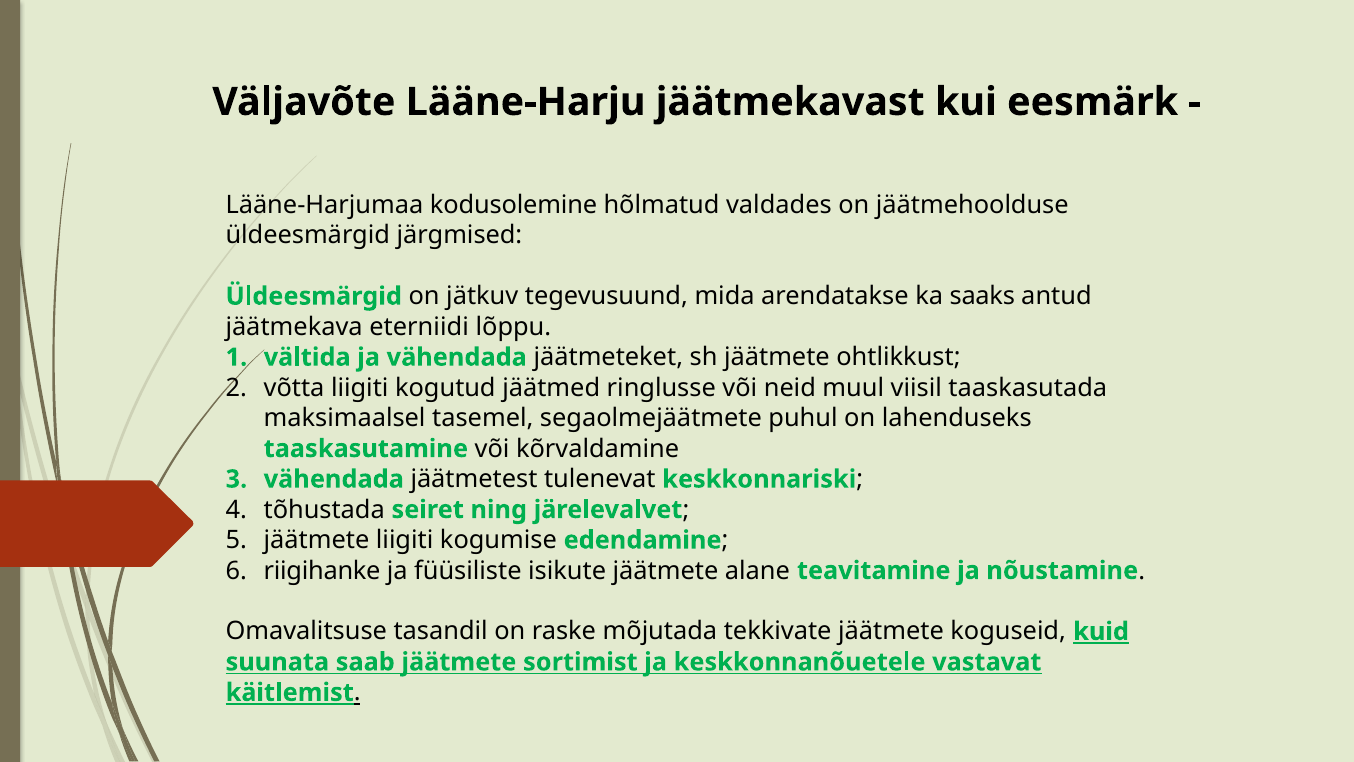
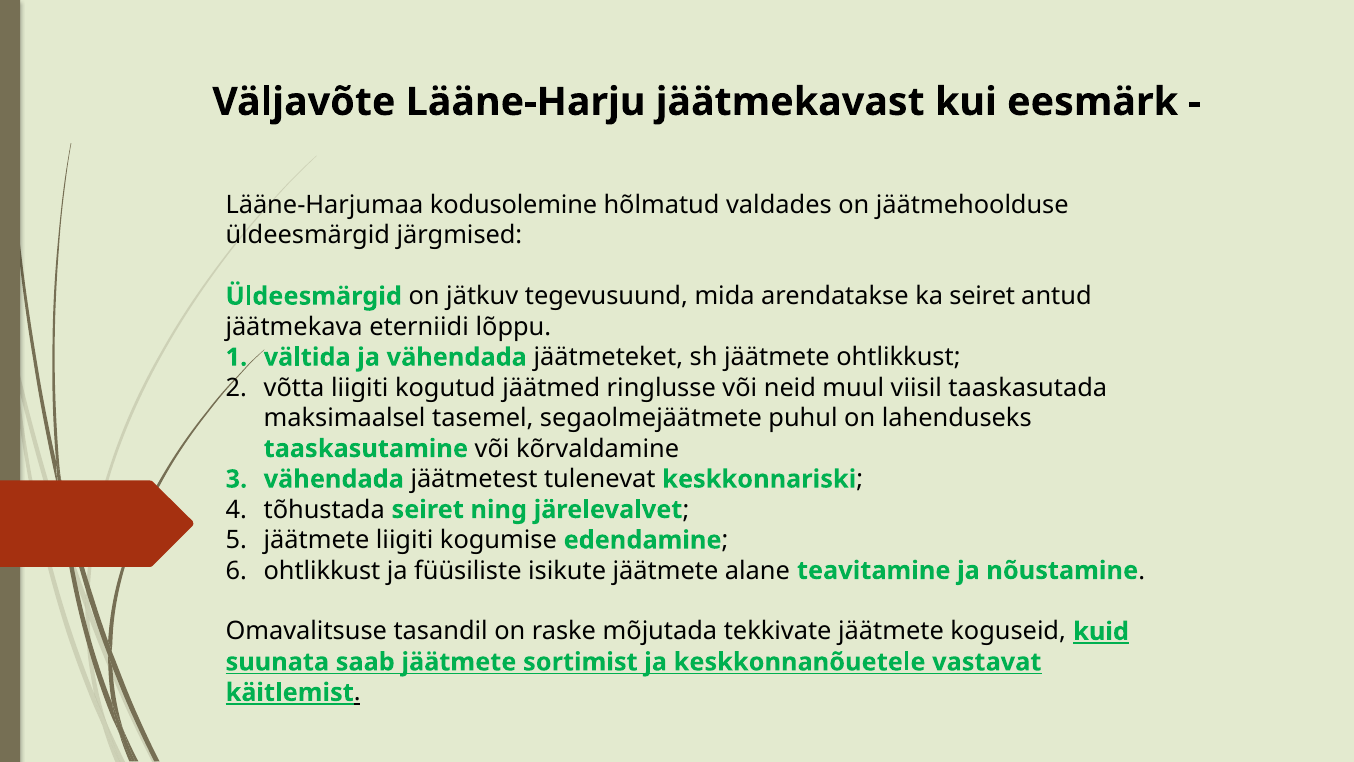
ka saaks: saaks -> seiret (982, 296)
riigihanke: riigihanke -> ohtlikkust (322, 570)
